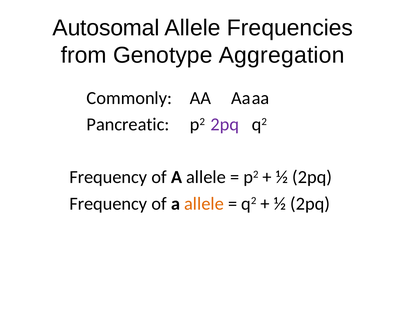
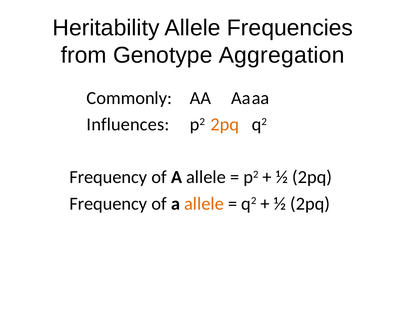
Autosomal: Autosomal -> Heritability (106, 28)
Pancreatic: Pancreatic -> Influences (128, 124)
2pq colour: purple -> orange (225, 124)
